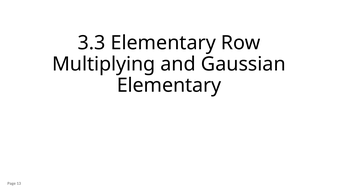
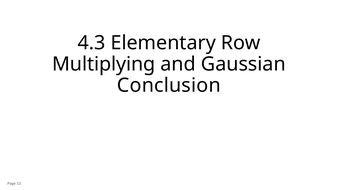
3.3: 3.3 -> 4.3 (92, 43)
Elementary: Elementary -> Conclusion (169, 85)
